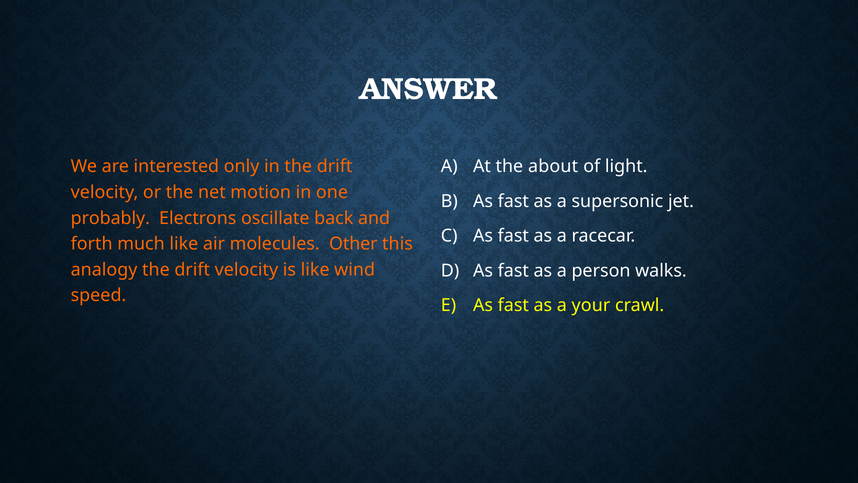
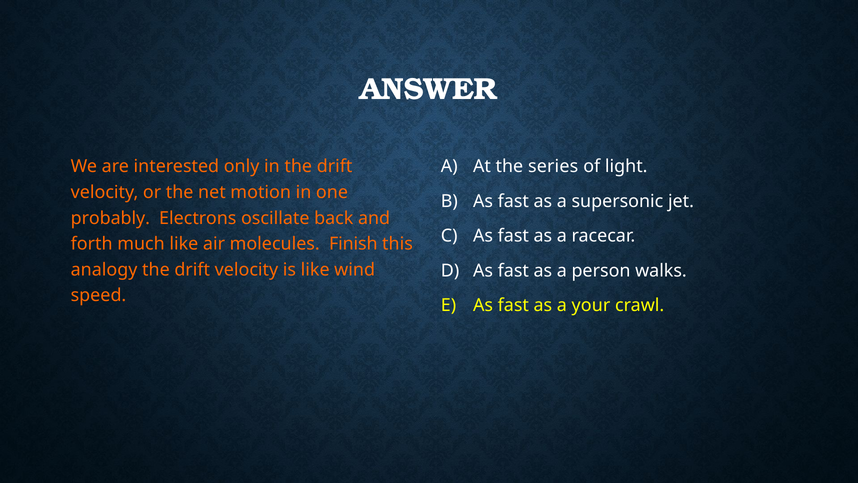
about: about -> series (553, 166)
Other: Other -> Finish (353, 244)
